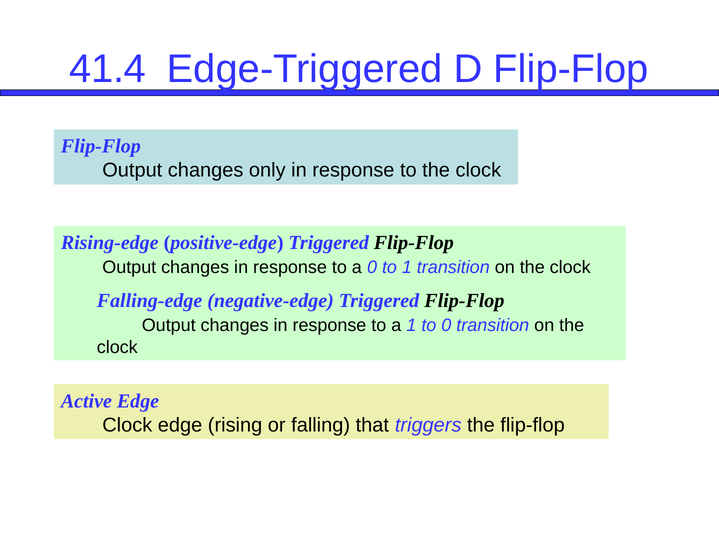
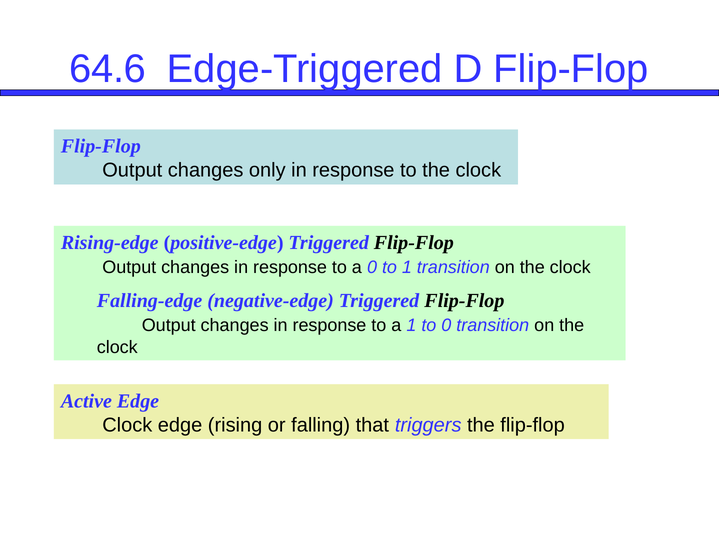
41.4: 41.4 -> 64.6 (108, 69)
